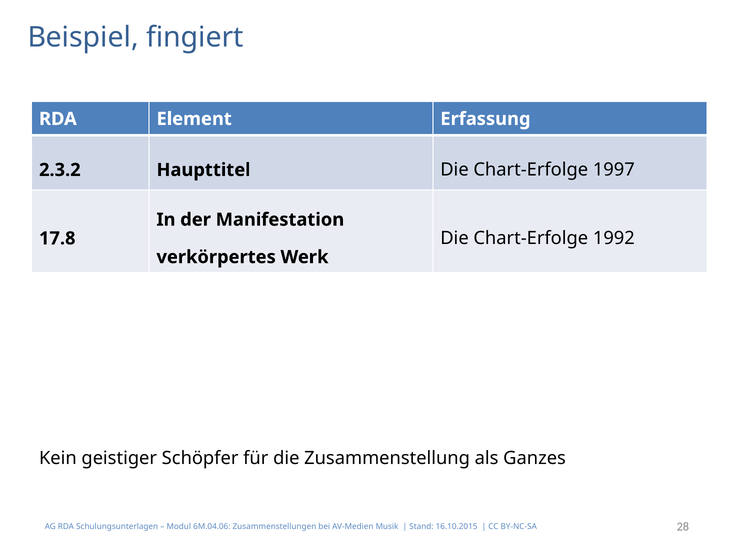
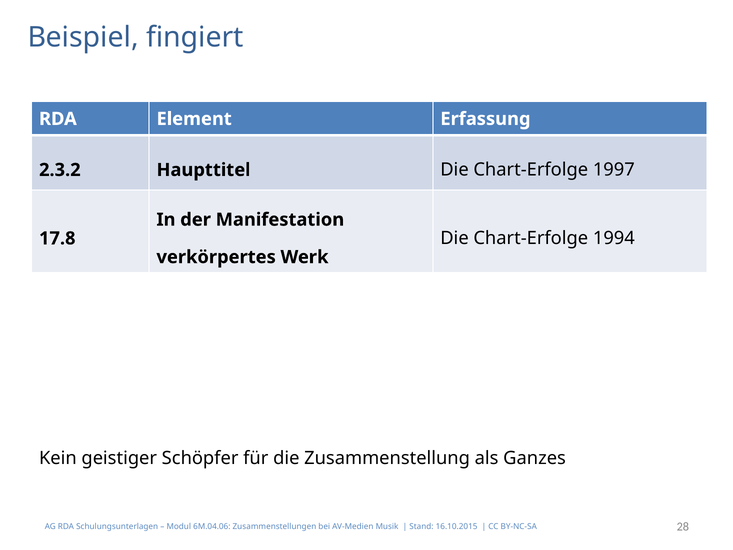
1992: 1992 -> 1994 (614, 238)
